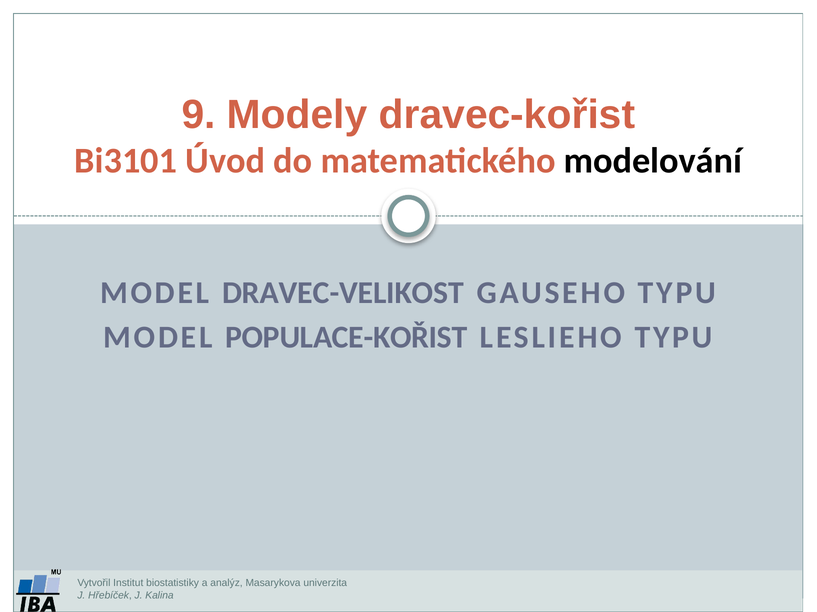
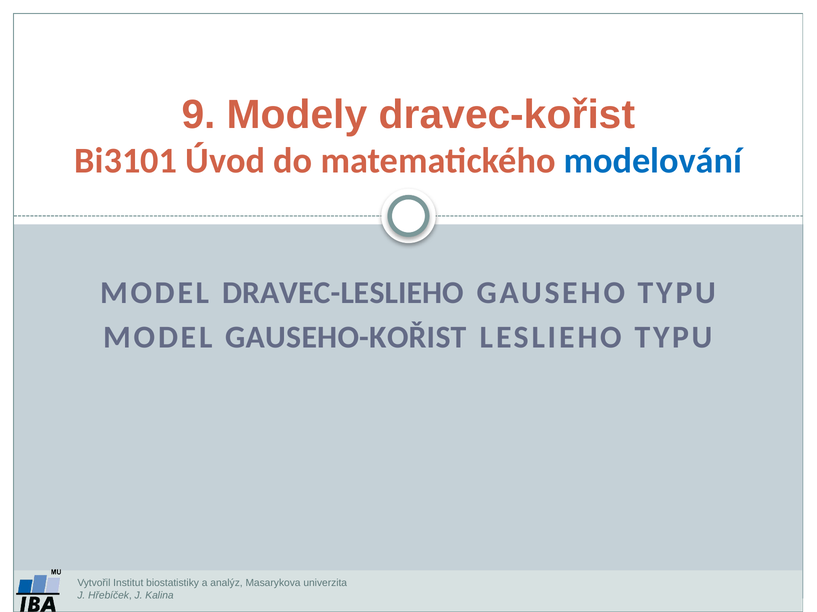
modelování colour: black -> blue (653, 161)
DRAVEC-VELIKOST: DRAVEC-VELIKOST -> DRAVEC-LESLIEHO (343, 293)
POPULACE-KOŘIST: POPULACE-KOŘIST -> GAUSEHO-KOŘIST (346, 338)
